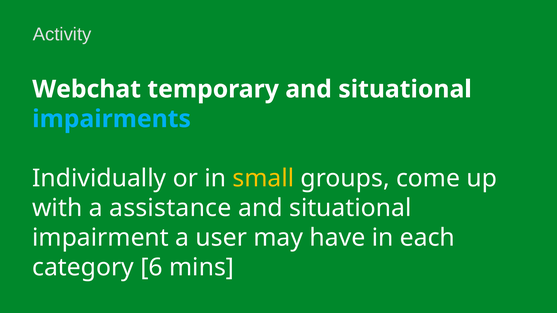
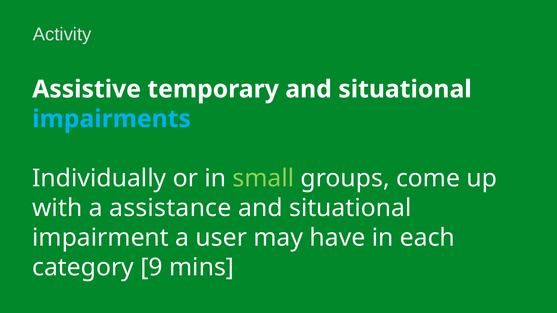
Webchat: Webchat -> Assistive (87, 89)
small colour: yellow -> light green (263, 178)
6: 6 -> 9 (152, 268)
